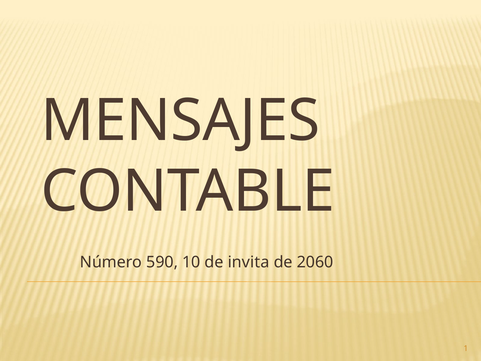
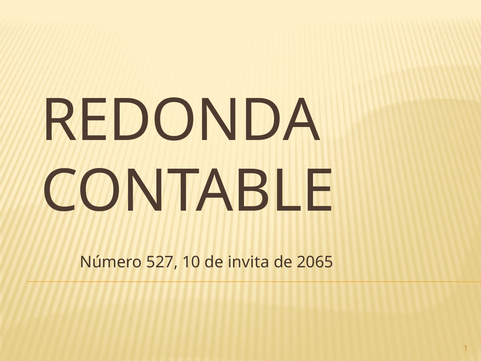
MENSAJES: MENSAJES -> REDONDA (181, 121)
590: 590 -> 527 (162, 262)
2060: 2060 -> 2065 (315, 262)
